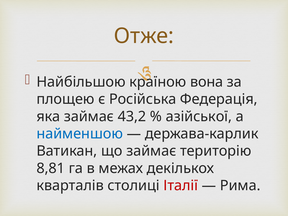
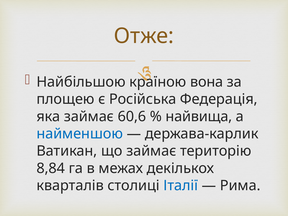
43,2: 43,2 -> 60,6 (132, 116)
азійської: азійської -> найвища (199, 116)
8,81: 8,81 -> 8,84 (51, 168)
Італії colour: red -> blue (181, 186)
